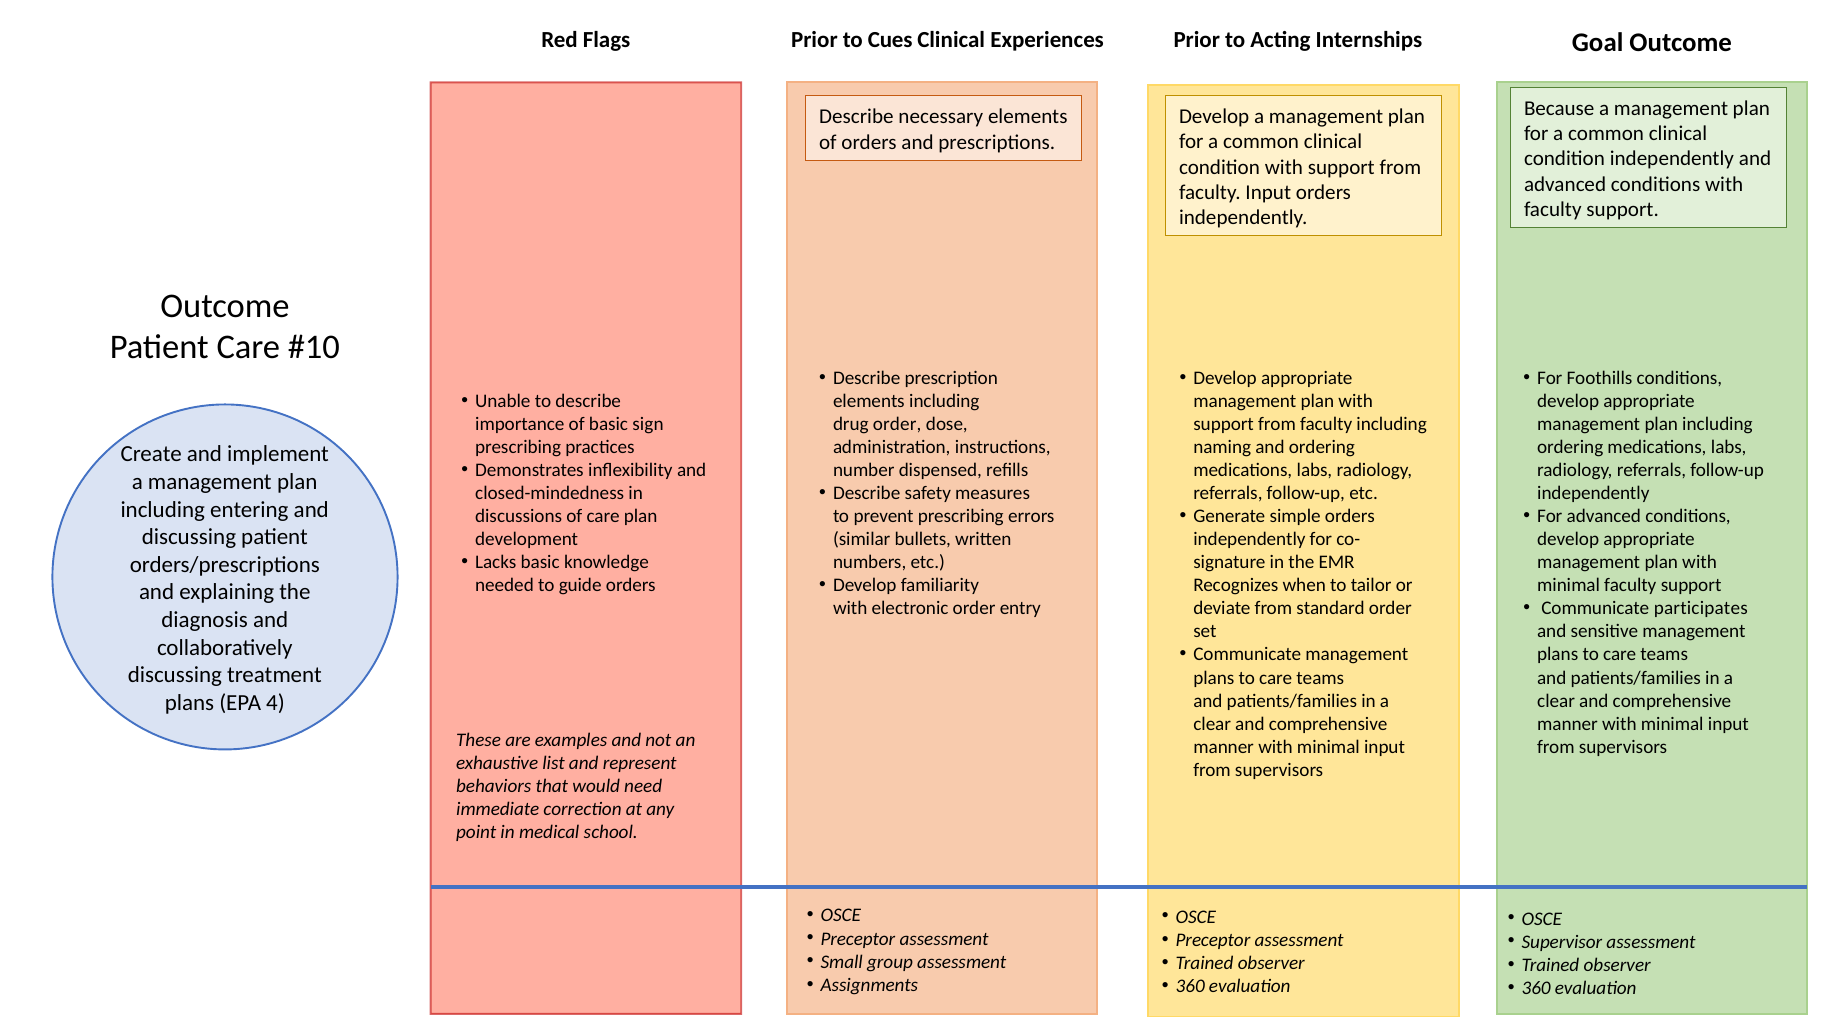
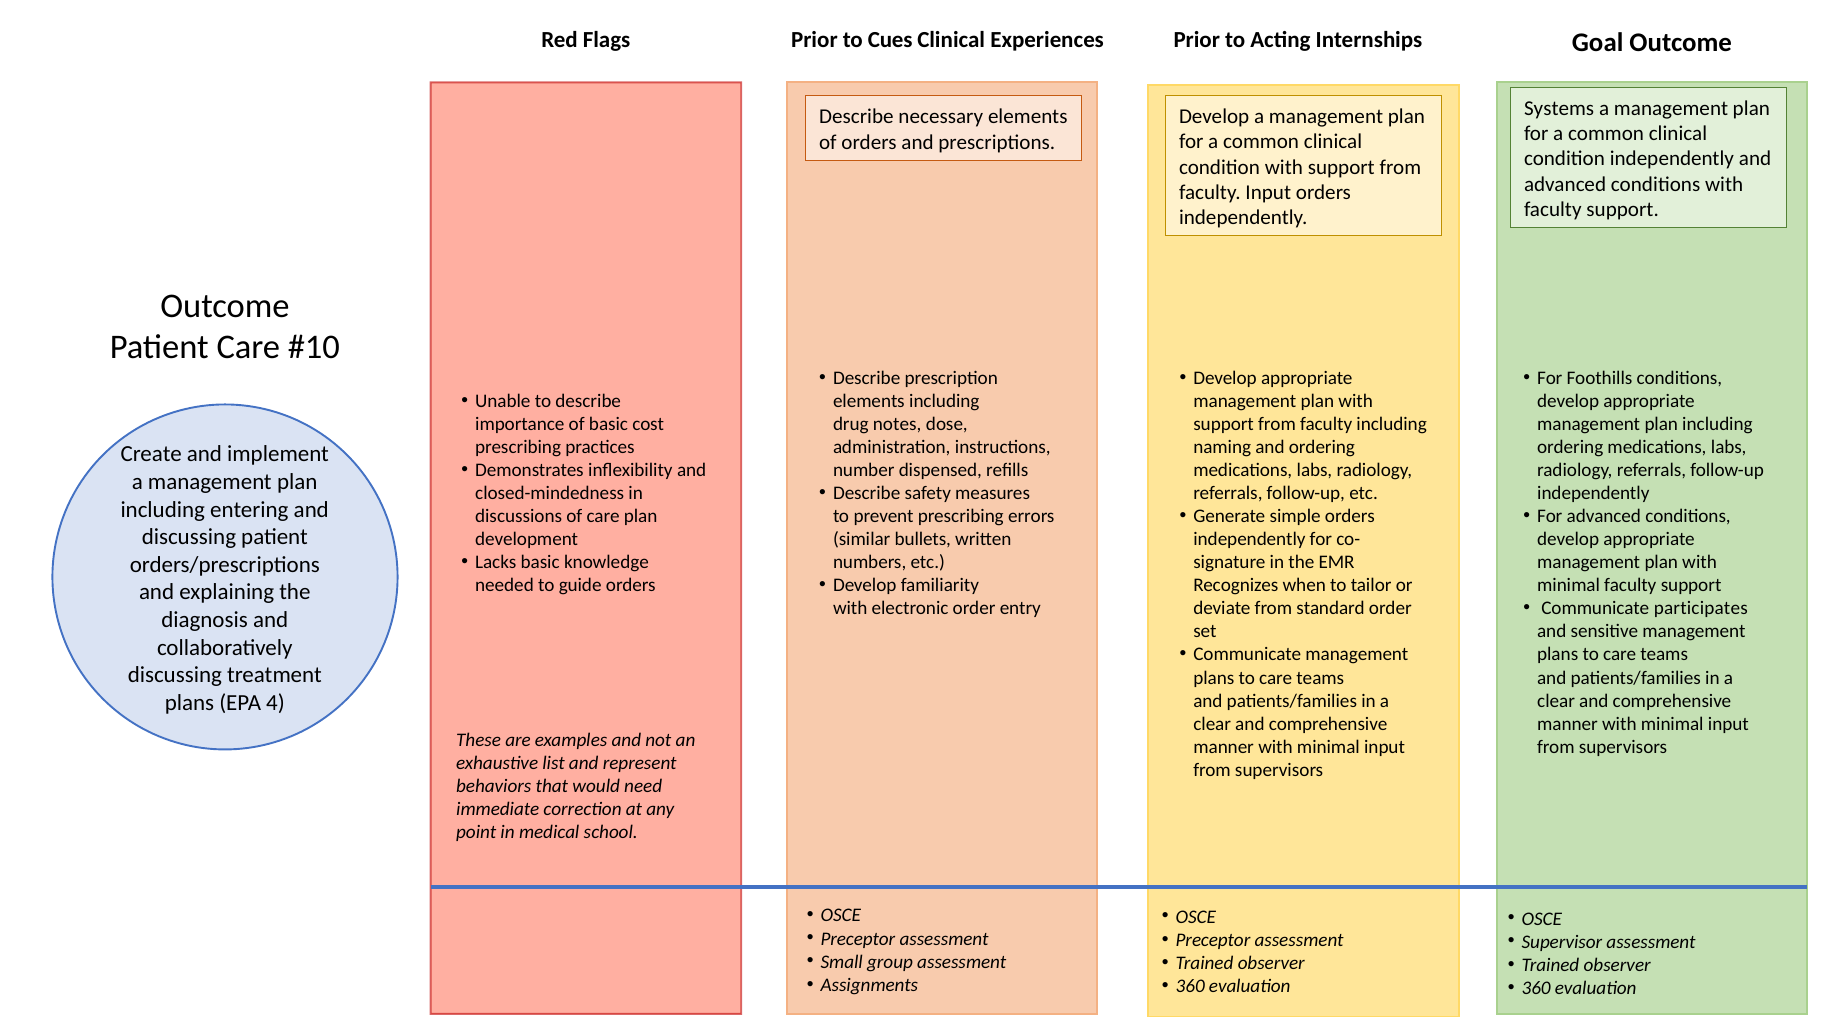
Because: Because -> Systems (1559, 108)
sign: sign -> cost (648, 425)
drug order: order -> notes (897, 425)
